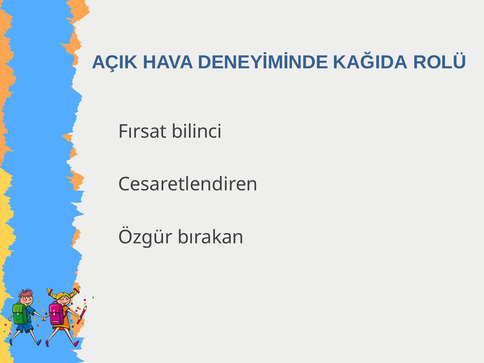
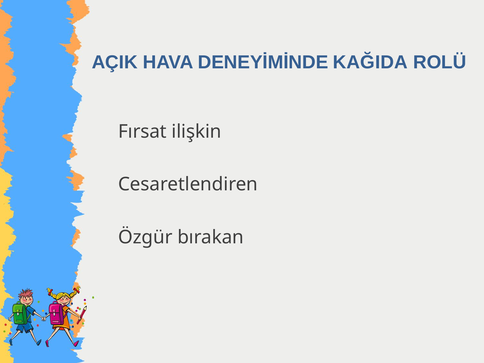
bilinci: bilinci -> ilişkin (197, 132)
